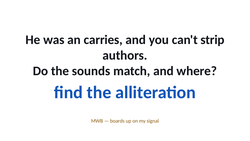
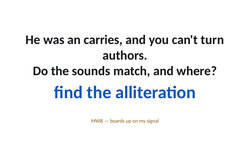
strip: strip -> turn (212, 40)
